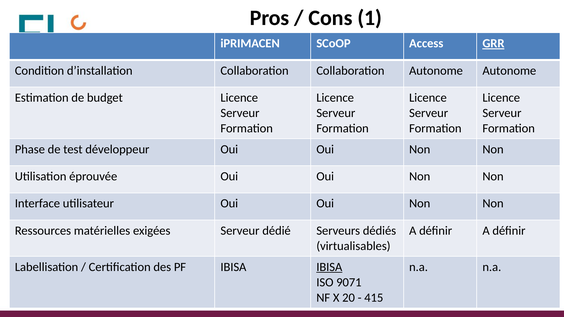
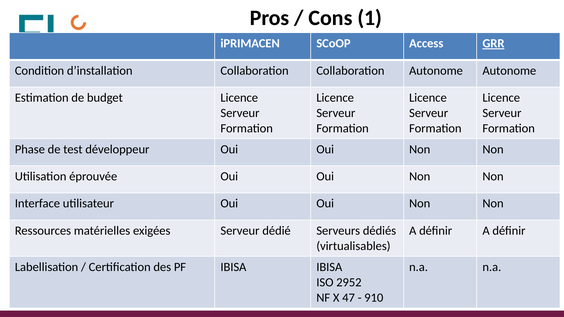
IBISA underline: present -> none (329, 267)
9071: 9071 -> 2952 (349, 282)
20: 20 -> 47 (349, 298)
415: 415 -> 910 (374, 298)
